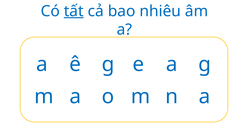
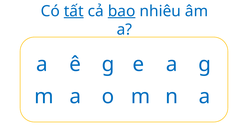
bao underline: none -> present (122, 11)
